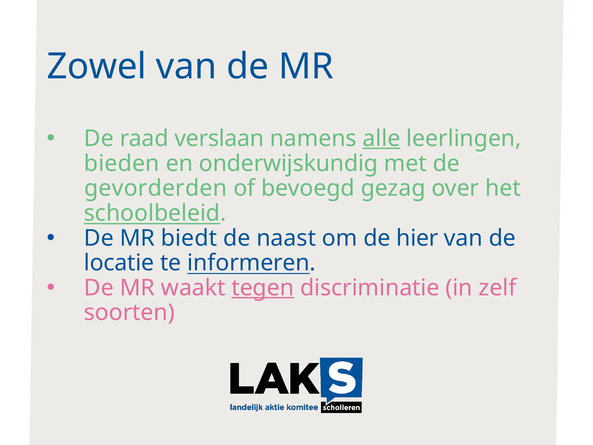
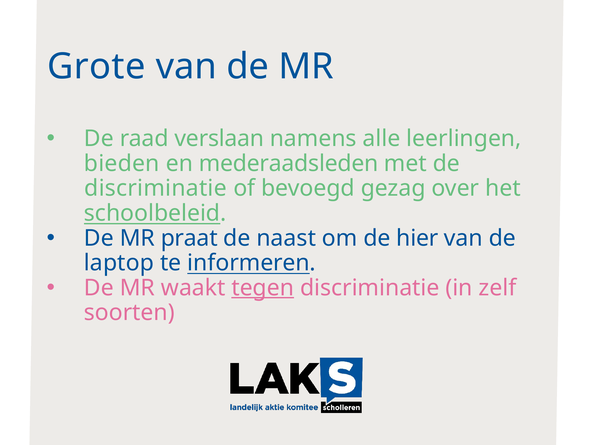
Zowel: Zowel -> Grote (96, 66)
alle underline: present -> none (382, 138)
onderwijskundig: onderwijskundig -> mederaadsleden (289, 163)
gevorderden: gevorderden -> discriminatie (156, 188)
biedt: biedt -> praat (189, 238)
locatie: locatie -> laptop (119, 263)
